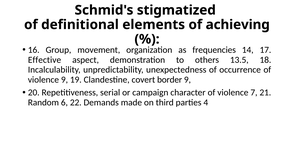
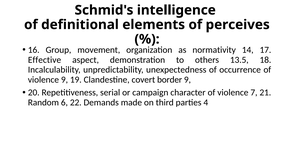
stigmatized: stigmatized -> intelligence (176, 10)
achieving: achieving -> perceives (238, 25)
frequencies: frequencies -> normativity (214, 50)
